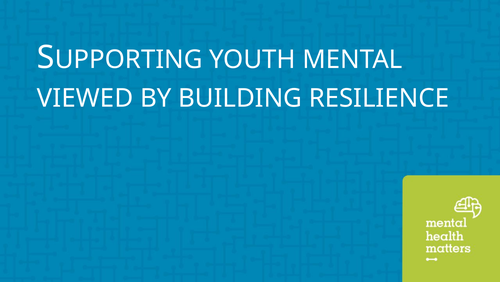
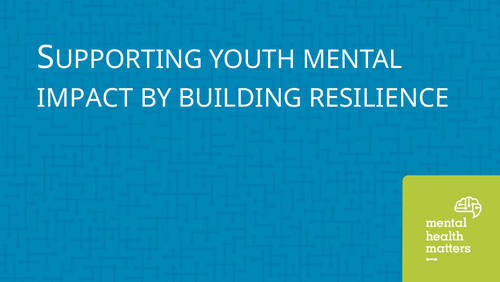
VIEWED: VIEWED -> IMPACT (85, 98)
